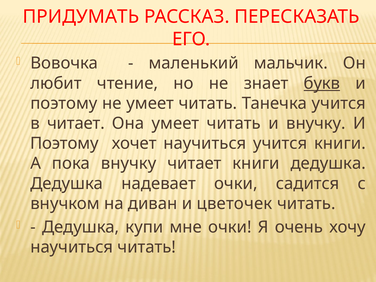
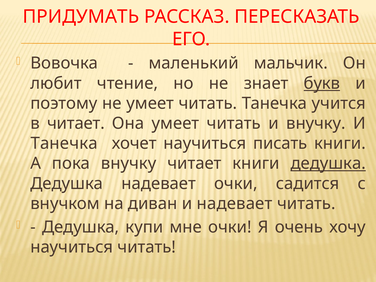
Поэтому: Поэтому -> Танечка (64, 143)
научиться учится: учится -> писать (280, 143)
дедушка underline: none -> present (328, 163)
и цветочек: цветочек -> надевает (235, 204)
